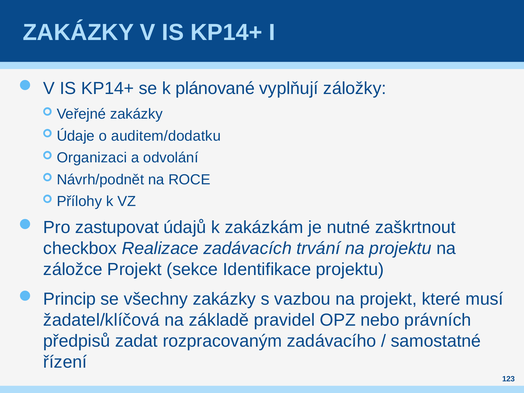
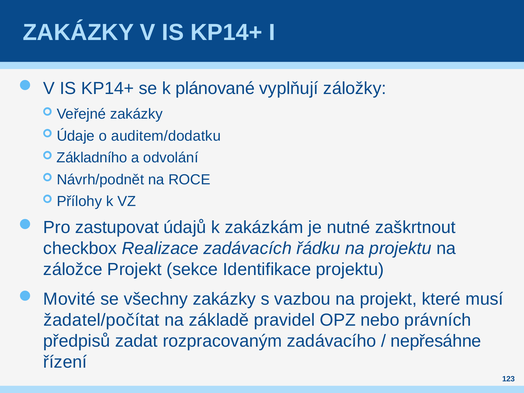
Organizaci: Organizaci -> Základního (92, 158)
trvání: trvání -> řádku (318, 248)
Princip: Princip -> Movité (69, 299)
žadatel/klíčová: žadatel/klíčová -> žadatel/počítat (101, 320)
samostatné: samostatné -> nepřesáhne (436, 341)
